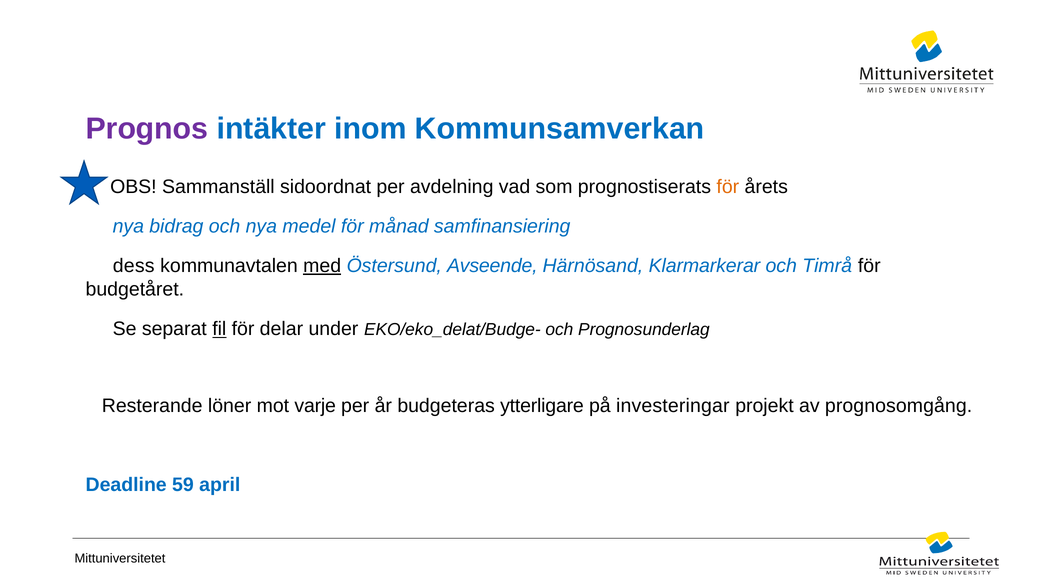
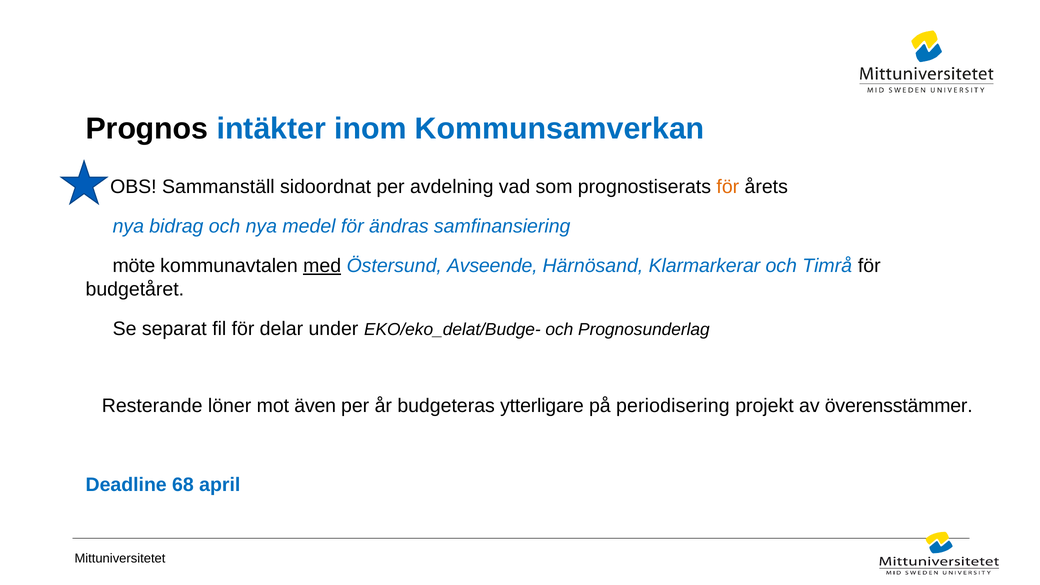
Prognos colour: purple -> black (147, 129)
månad: månad -> ändras (399, 226)
dess: dess -> möte (134, 266)
fil underline: present -> none (219, 329)
varje: varje -> även (315, 406)
investeringar: investeringar -> periodisering (673, 406)
prognosomgång: prognosomgång -> överensstämmer (899, 406)
59: 59 -> 68 (183, 485)
